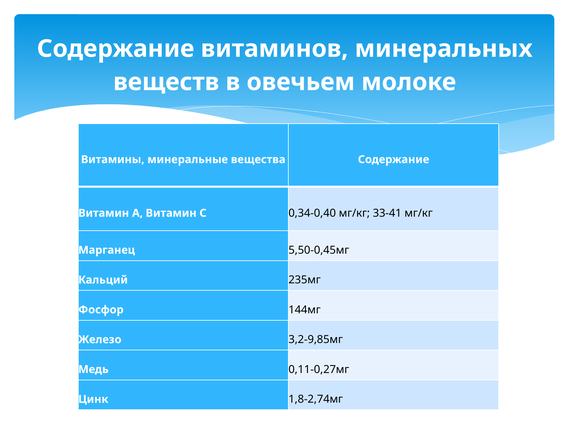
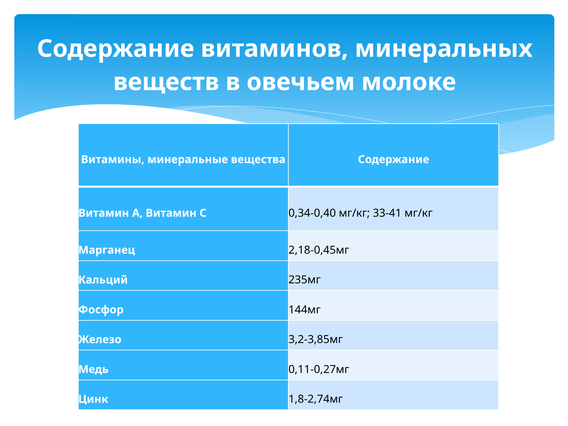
5,50-0,45мг: 5,50-0,45мг -> 2,18-0,45мг (319, 250)
3,2-9,85мг: 3,2-9,85мг -> 3,2-3,85мг (316, 340)
